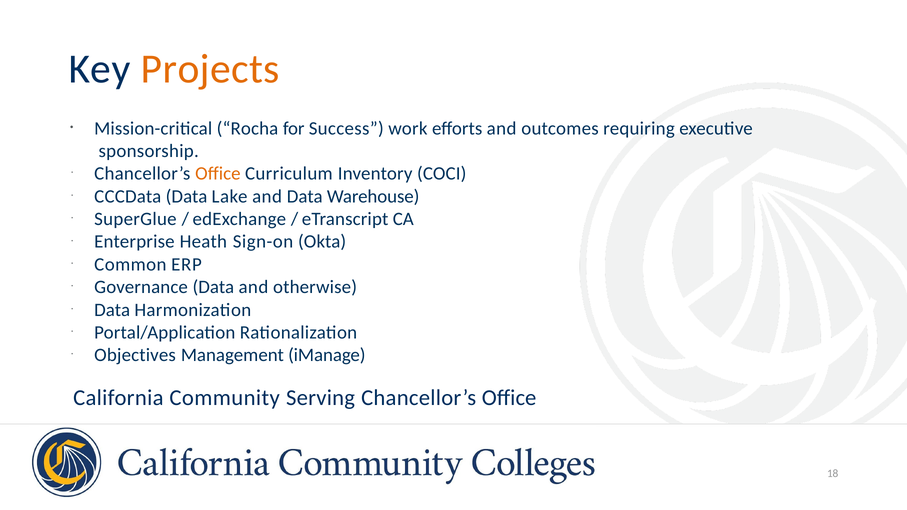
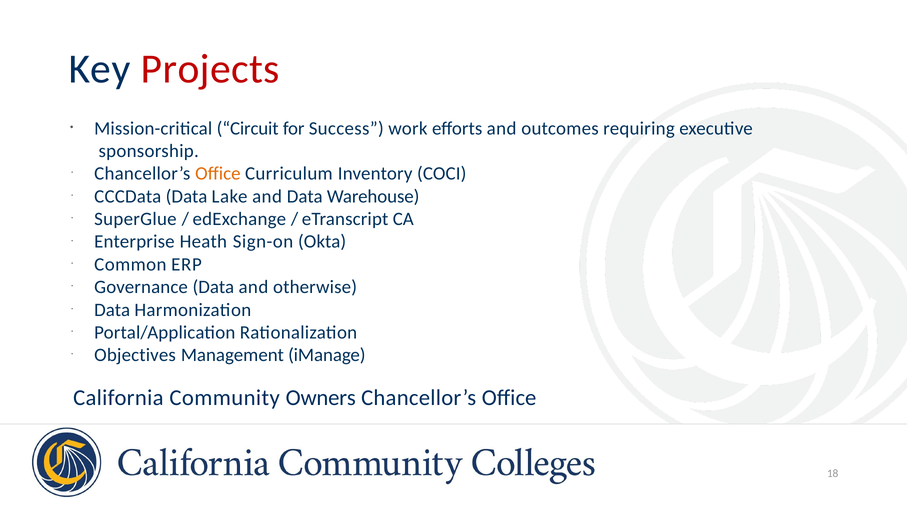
Projects colour: orange -> red (210, 69)
Rocha: Rocha -> Circuit (248, 128)
Serving: Serving -> Owners (321, 398)
